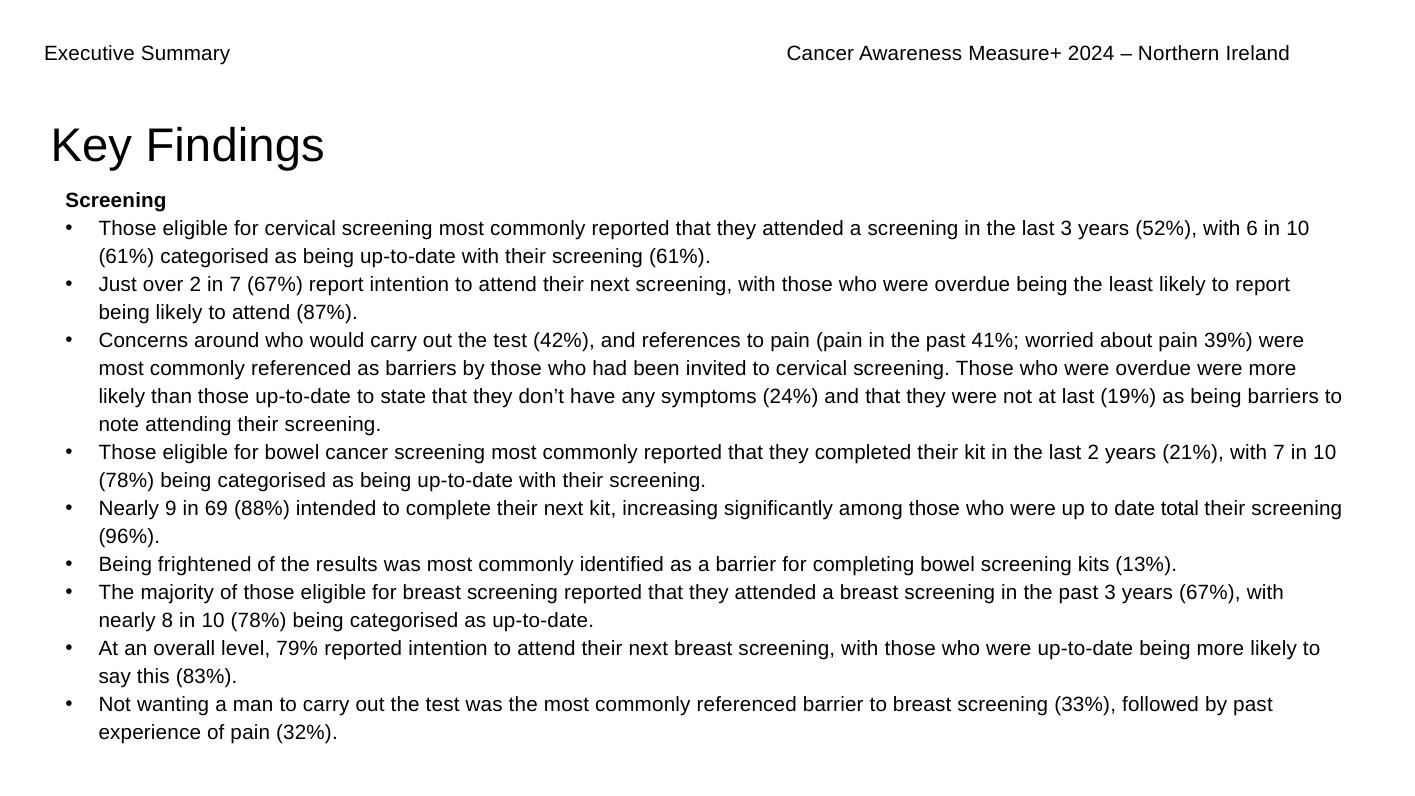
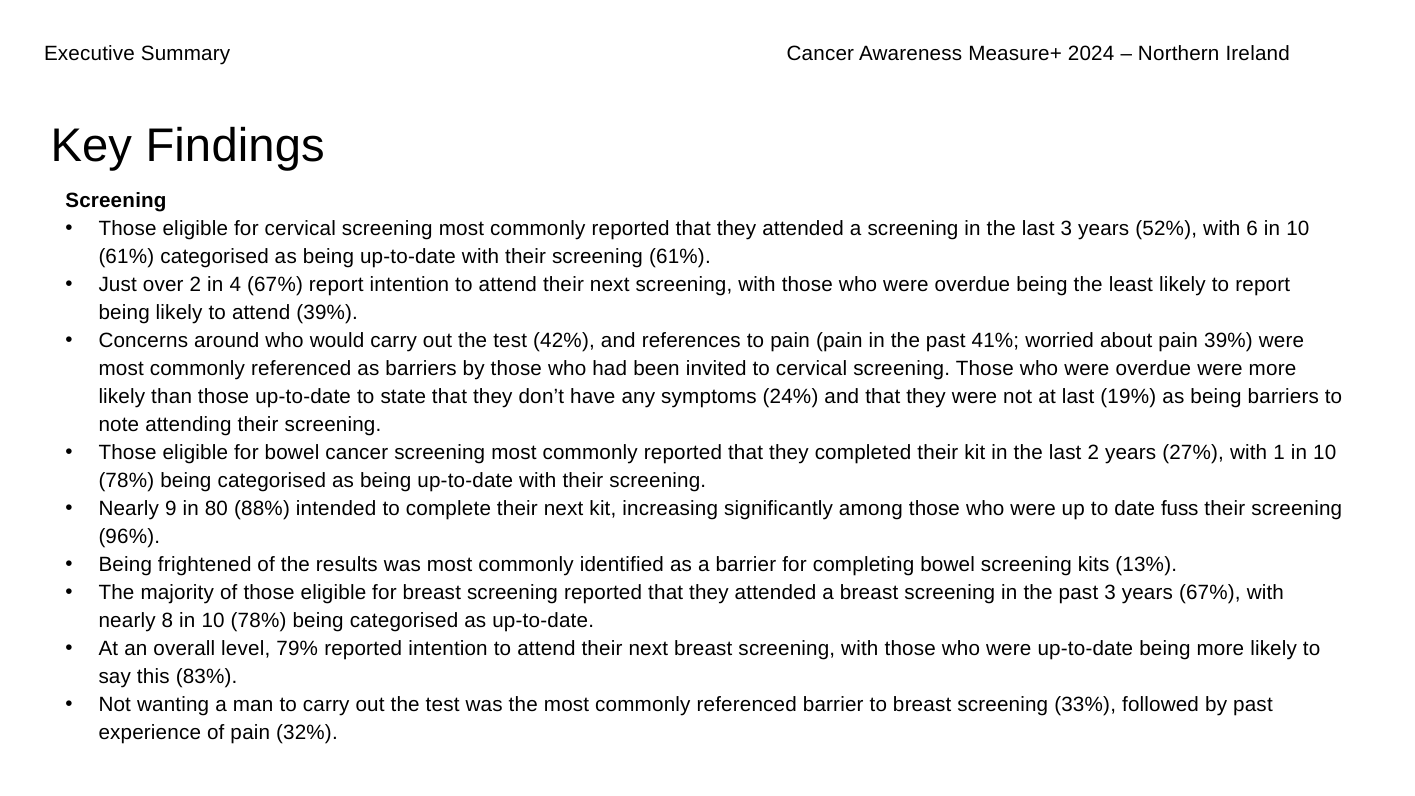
in 7: 7 -> 4 (235, 285)
attend 87%: 87% -> 39% (327, 313)
21%: 21% -> 27% (1193, 453)
with 7: 7 -> 1 (1279, 453)
69: 69 -> 80 (216, 509)
total: total -> fuss (1180, 509)
